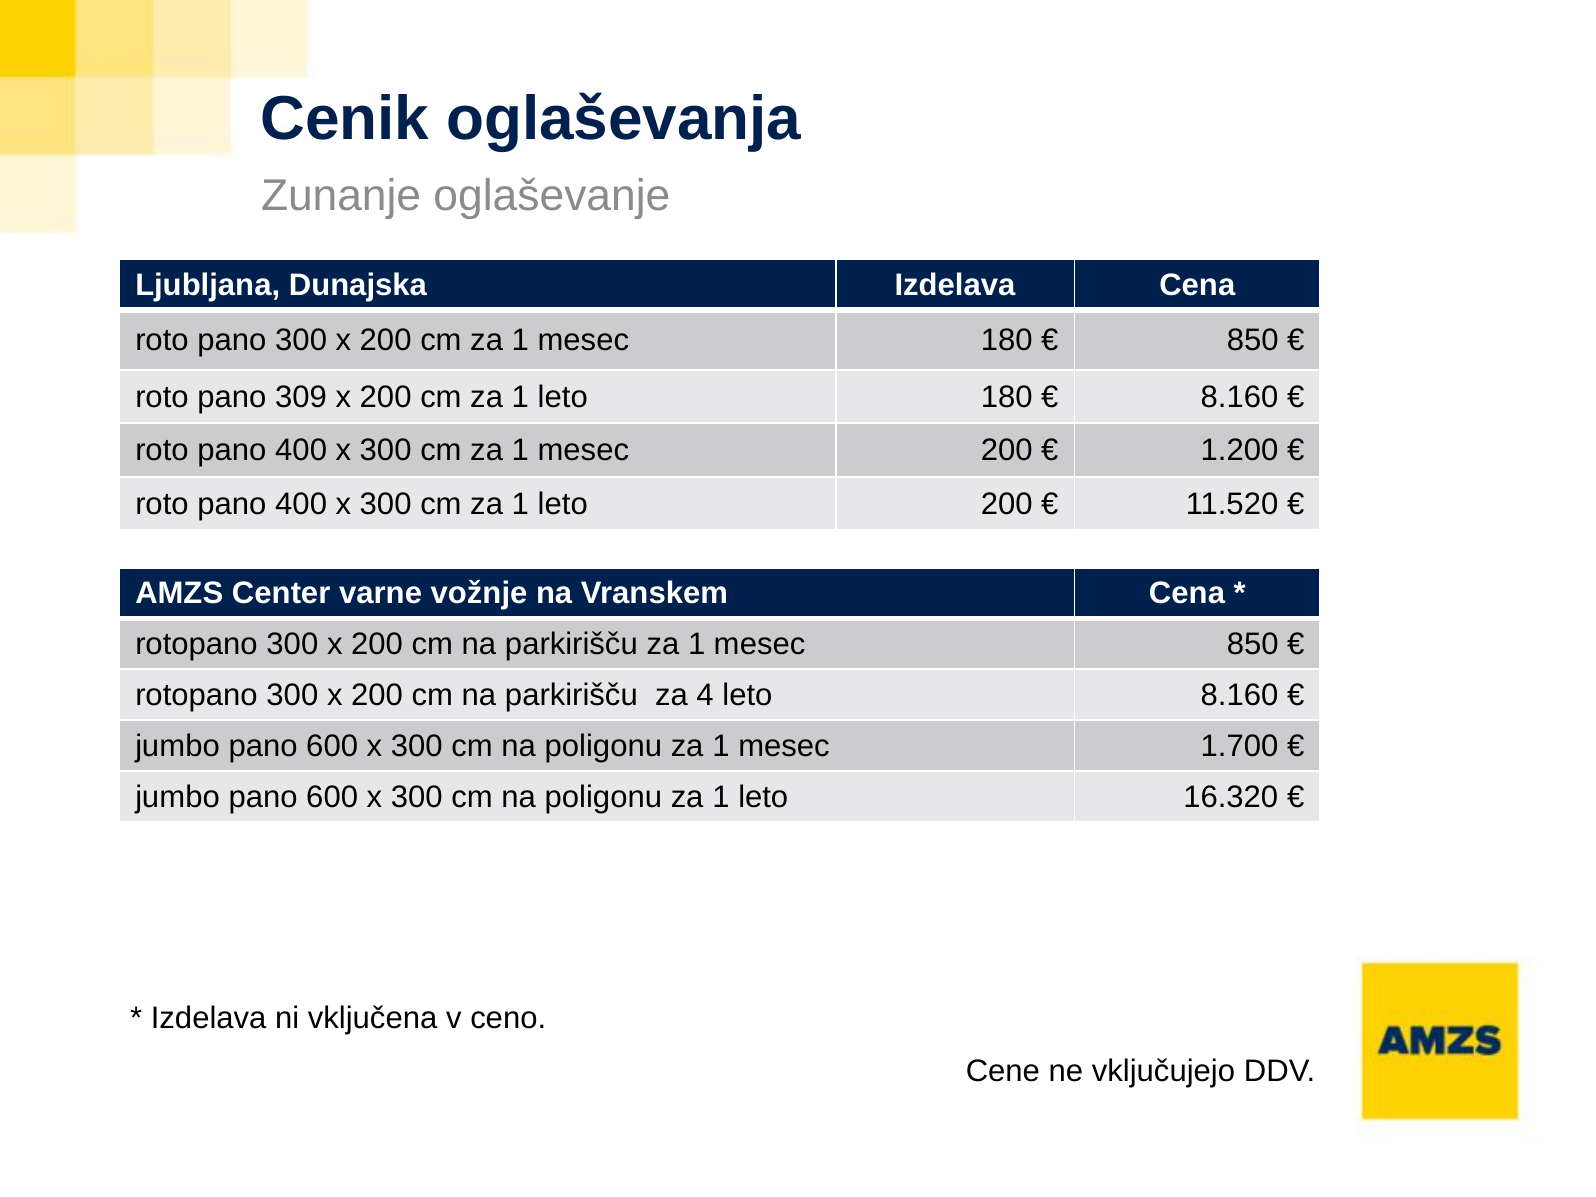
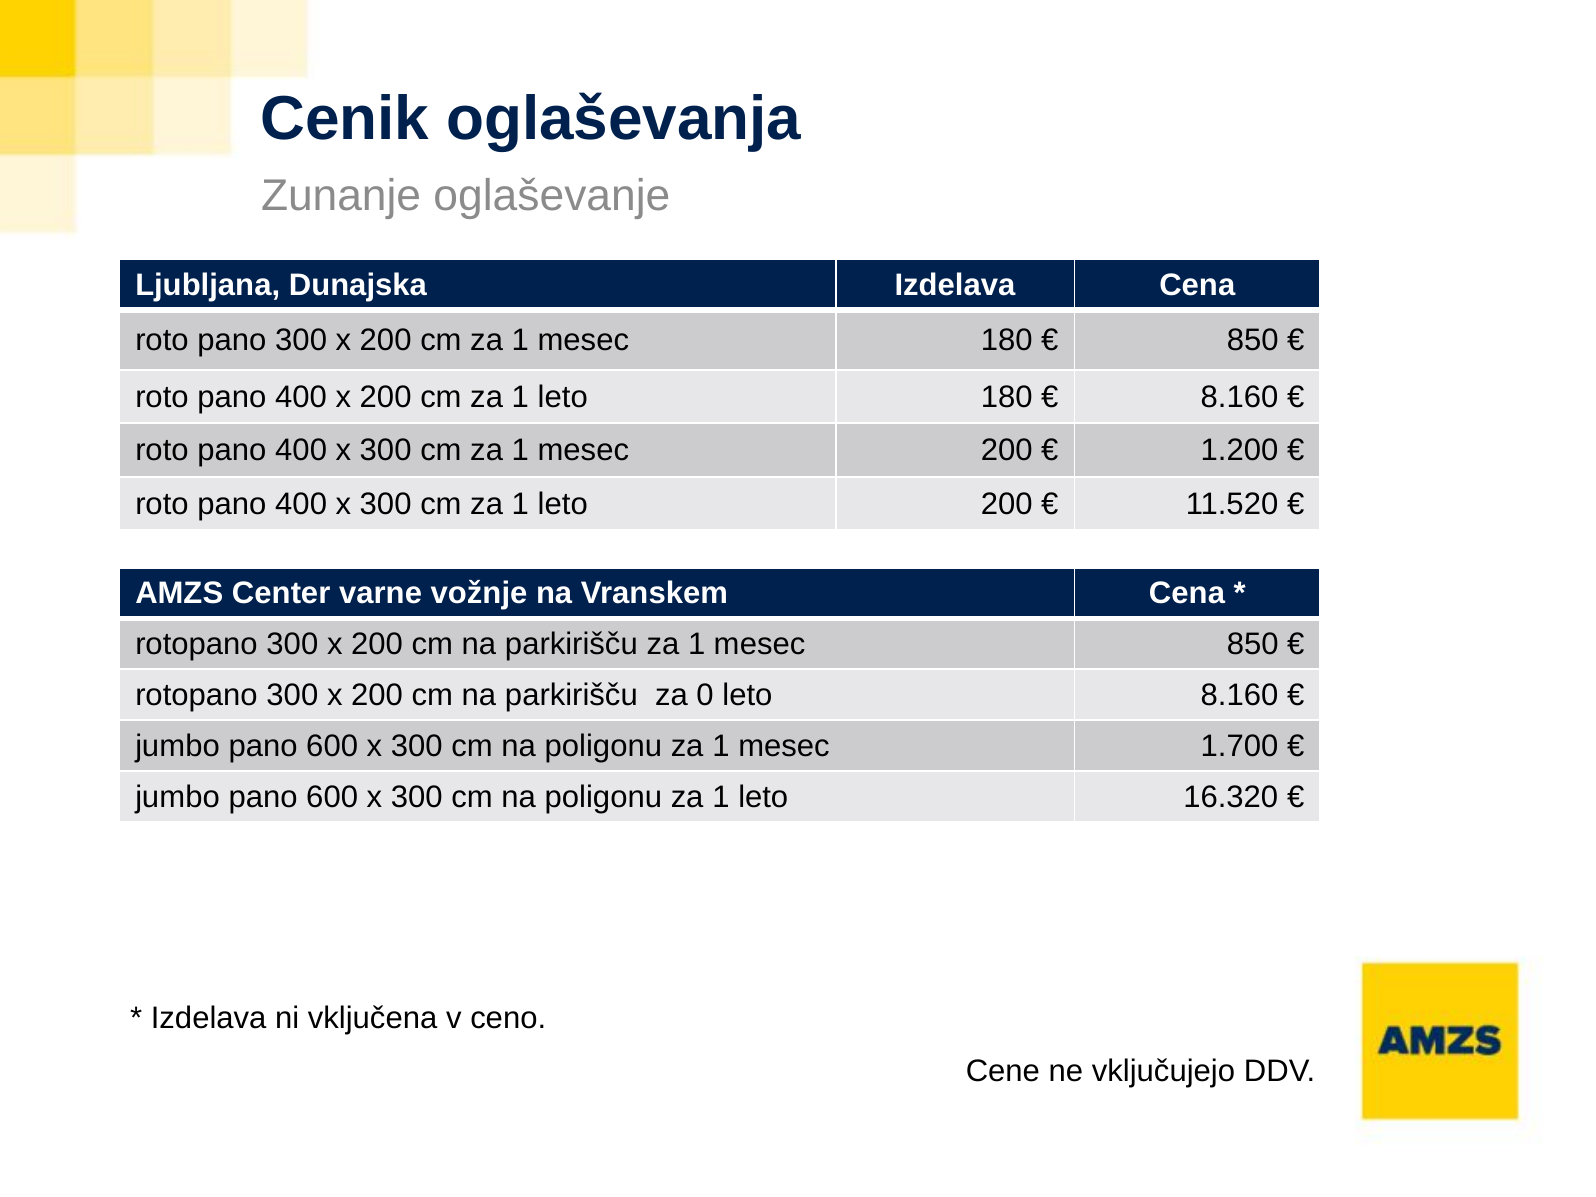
309: 309 -> 400 (301, 397)
4: 4 -> 0 (705, 695)
